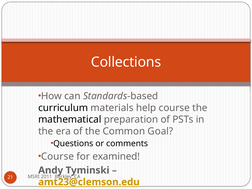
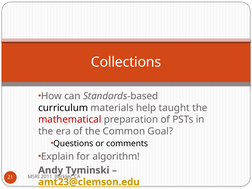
help course: course -> taught (174, 108)
mathematical colour: black -> red (70, 120)
Course: Course -> Explain (58, 156)
examined: examined -> algorithm (116, 156)
